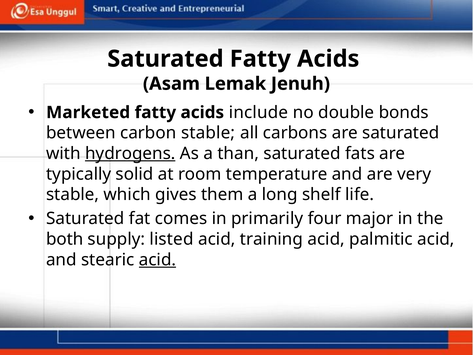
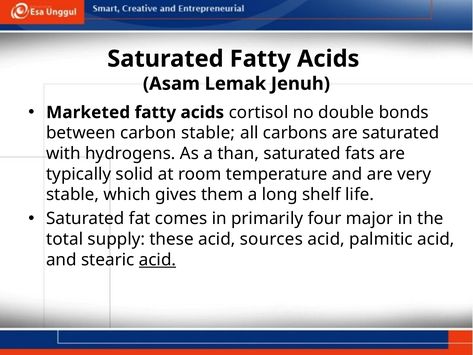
include: include -> cortisol (259, 112)
hydrogens underline: present -> none (130, 153)
both: both -> total (65, 239)
listed: listed -> these (172, 239)
training: training -> sources (271, 239)
